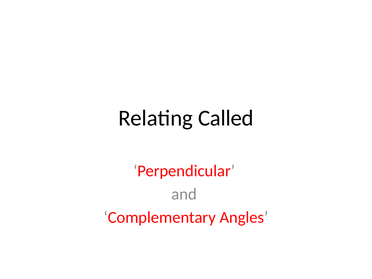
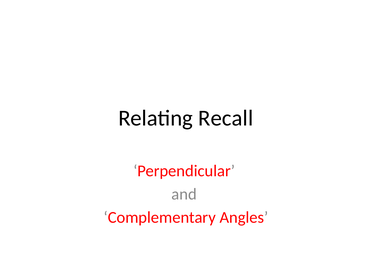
Called: Called -> Recall (226, 118)
